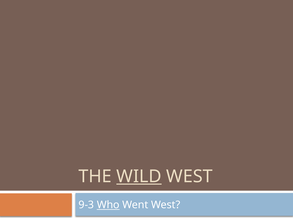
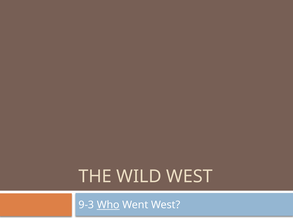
WILD underline: present -> none (139, 177)
